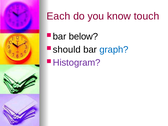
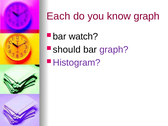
know touch: touch -> graph (147, 16)
below: below -> watch (83, 36)
graph colour: blue -> purple (114, 50)
